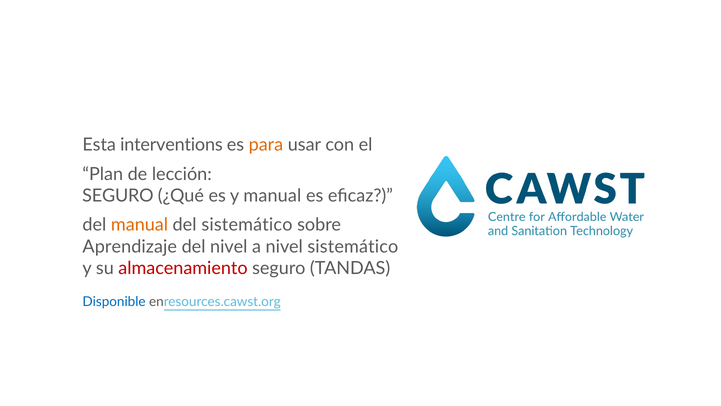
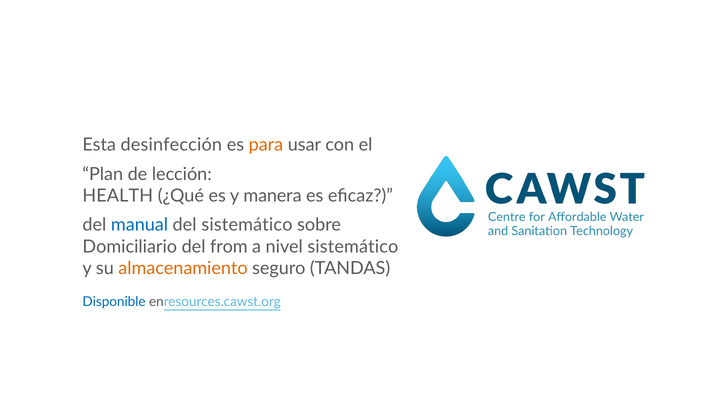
interventions: interventions -> desinfección (171, 145)
SEGURO: SEGURO -> HEALTH (118, 196)
y manual: manual -> manera (273, 196)
manual colour: orange -> blue (140, 225)
Aprendizaje: Aprendizaje -> Domiciliario (130, 246)
del nivel: nivel -> from (229, 246)
almacenamiento colour: red -> orange (183, 268)
